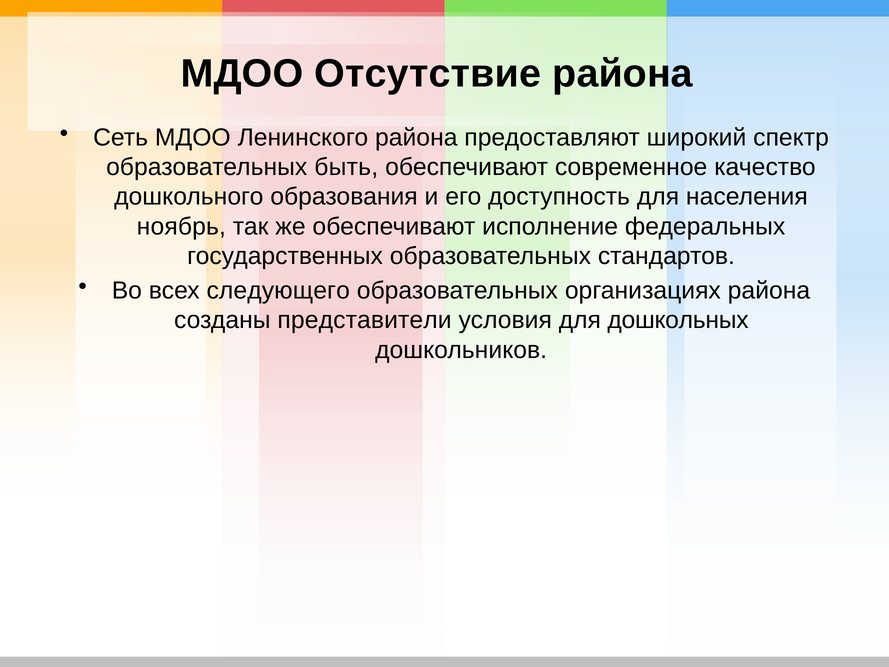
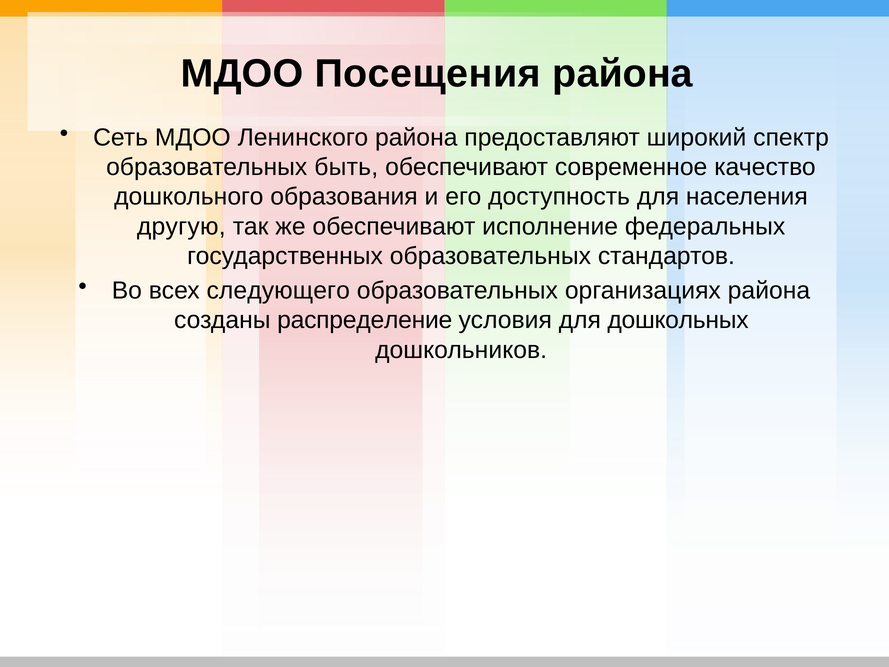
Отсутствие: Отсутствие -> Посещения (428, 74)
ноябрь: ноябрь -> другую (181, 226)
представители: представители -> распределение (365, 320)
